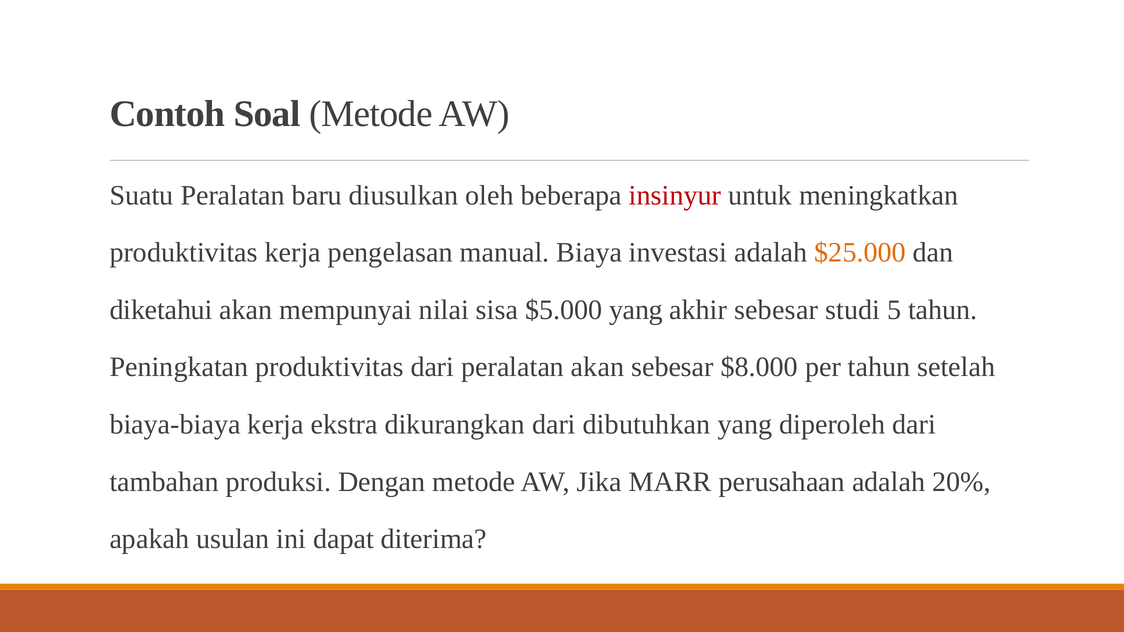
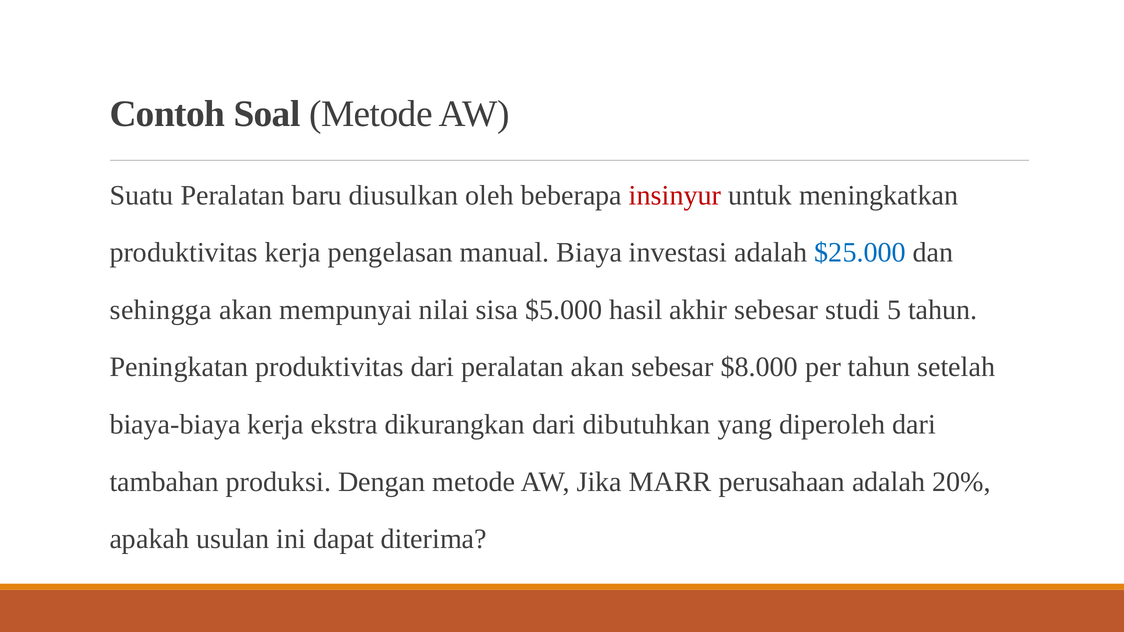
$25.000 colour: orange -> blue (860, 253)
diketahui: diketahui -> sehingga (161, 310)
$5.000 yang: yang -> hasil (636, 310)
